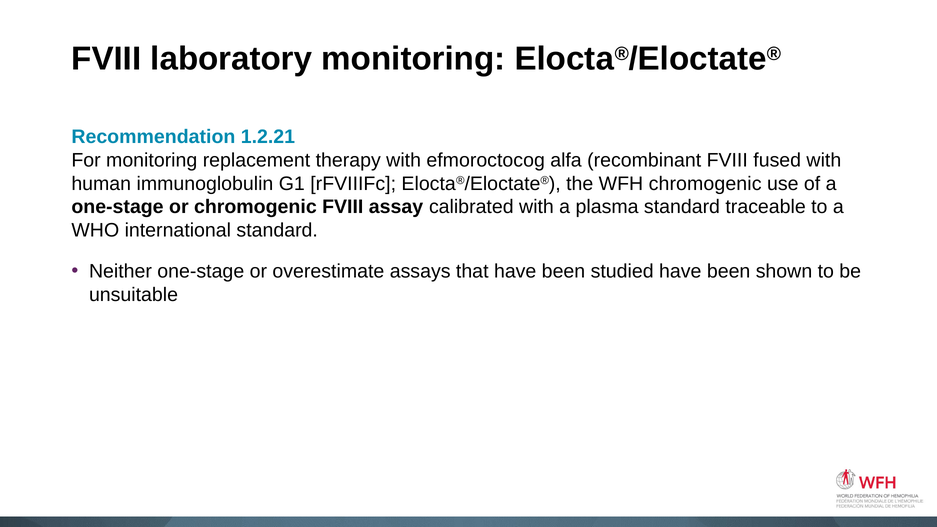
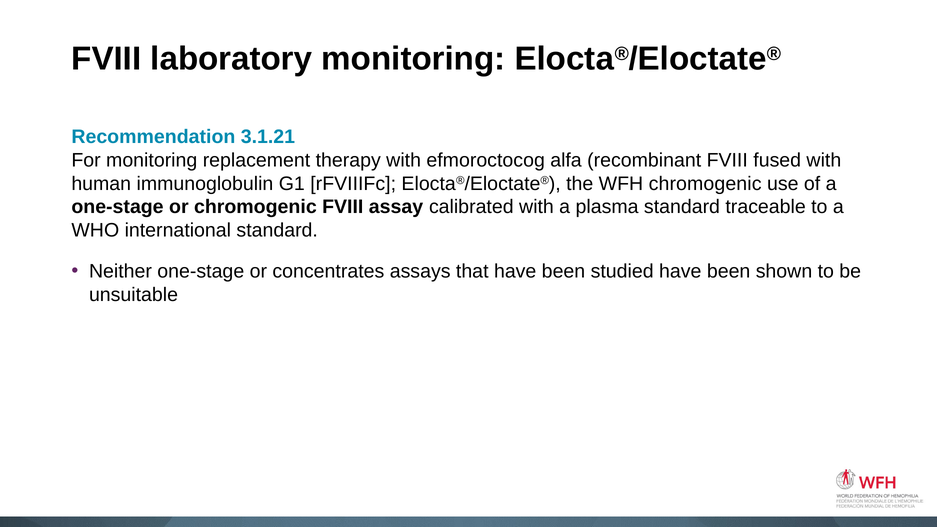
1.2.21: 1.2.21 -> 3.1.21 (268, 137)
overestimate: overestimate -> concentrates (328, 272)
